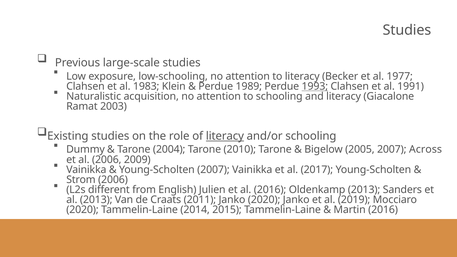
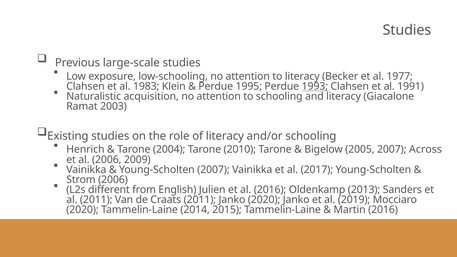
1989: 1989 -> 1995 (249, 86)
literacy underline: present -> none (225, 136)
Dummy: Dummy -> Henrich (85, 150)
al 2013: 2013 -> 2011 (96, 200)
